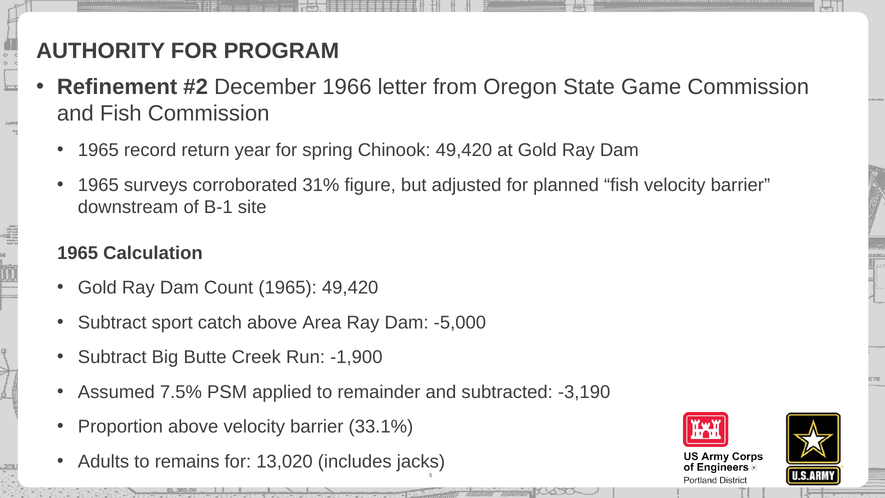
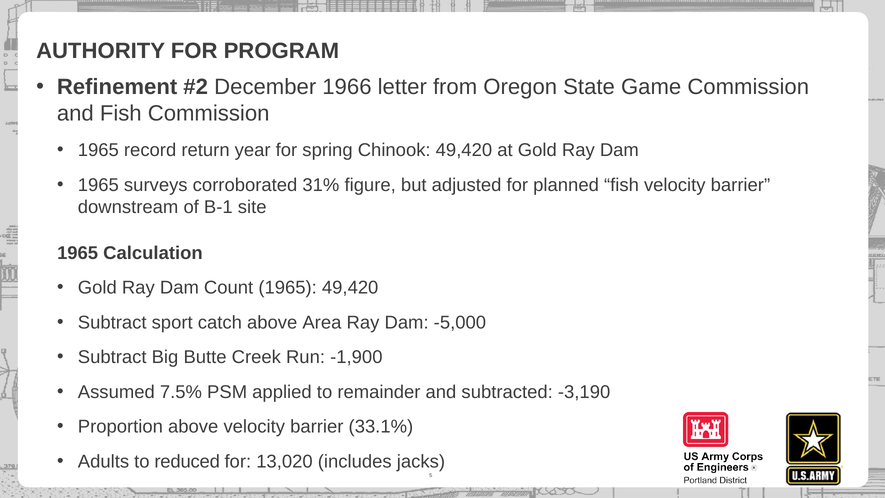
remains: remains -> reduced (187, 461)
